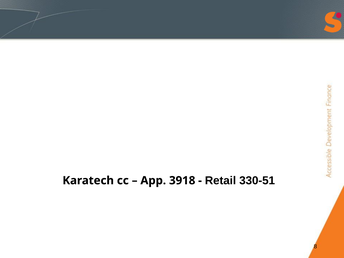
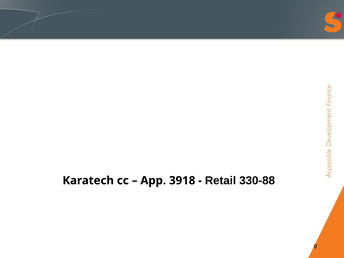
330-51: 330-51 -> 330-88 (257, 181)
